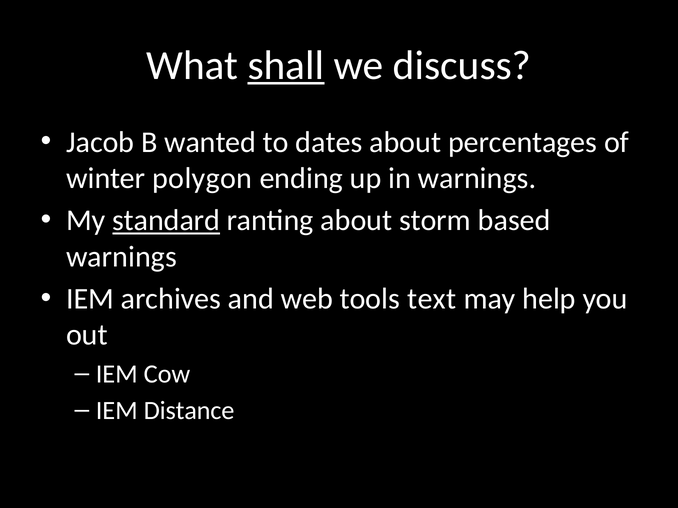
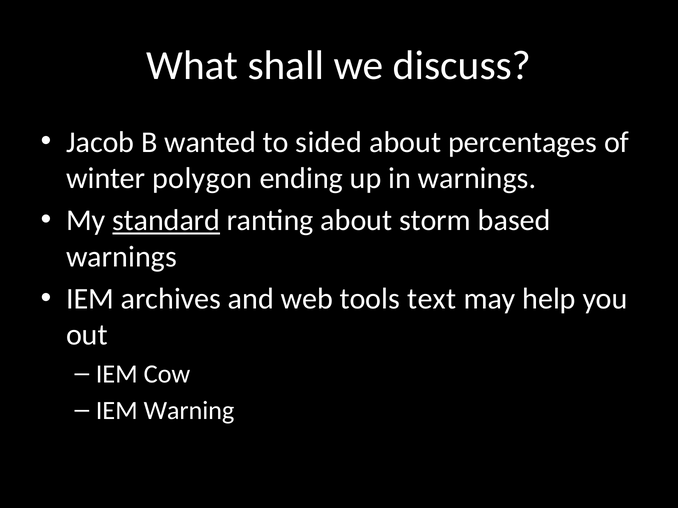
shall underline: present -> none (286, 66)
dates: dates -> sided (329, 142)
Distance: Distance -> Warning (189, 411)
